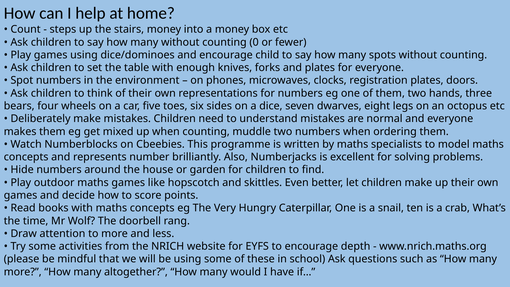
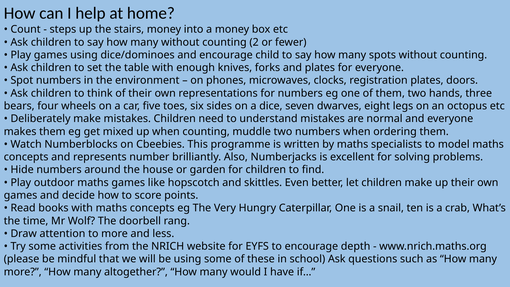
0: 0 -> 2 (254, 42)
